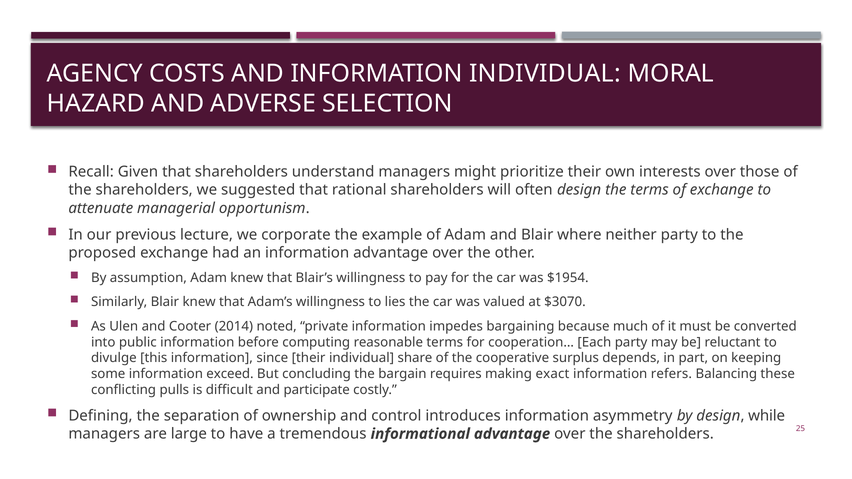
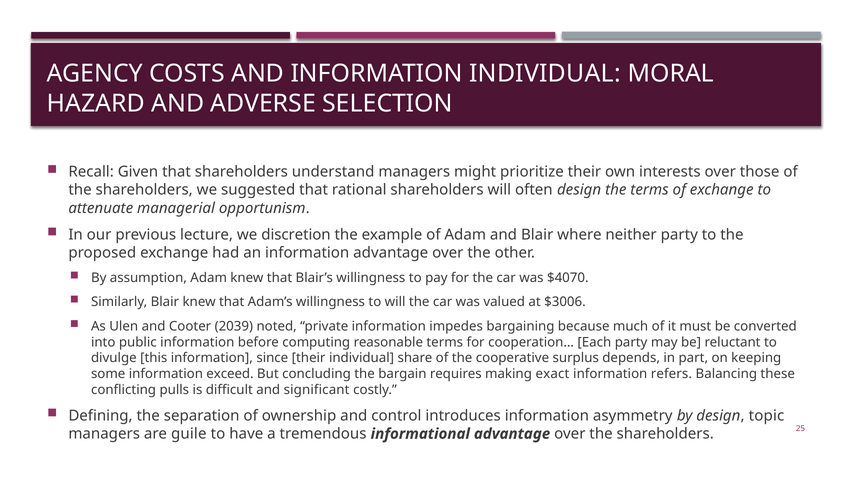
corporate: corporate -> discretion (296, 235)
$1954: $1954 -> $4070 (568, 278)
to lies: lies -> will (395, 302)
$3070: $3070 -> $3006 (565, 302)
2014: 2014 -> 2039 (234, 326)
participate: participate -> significant (317, 390)
while: while -> topic (767, 416)
large: large -> guile (189, 434)
